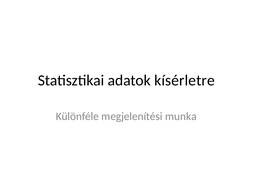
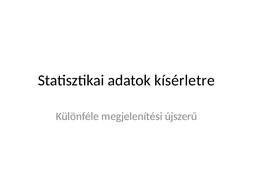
munka: munka -> újszerű (181, 116)
